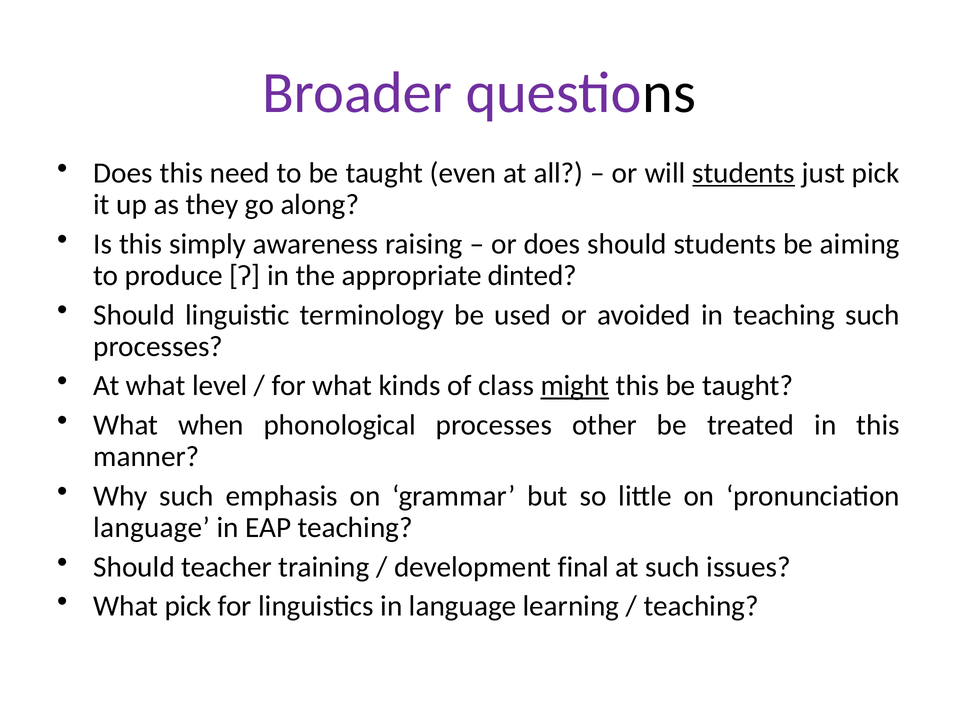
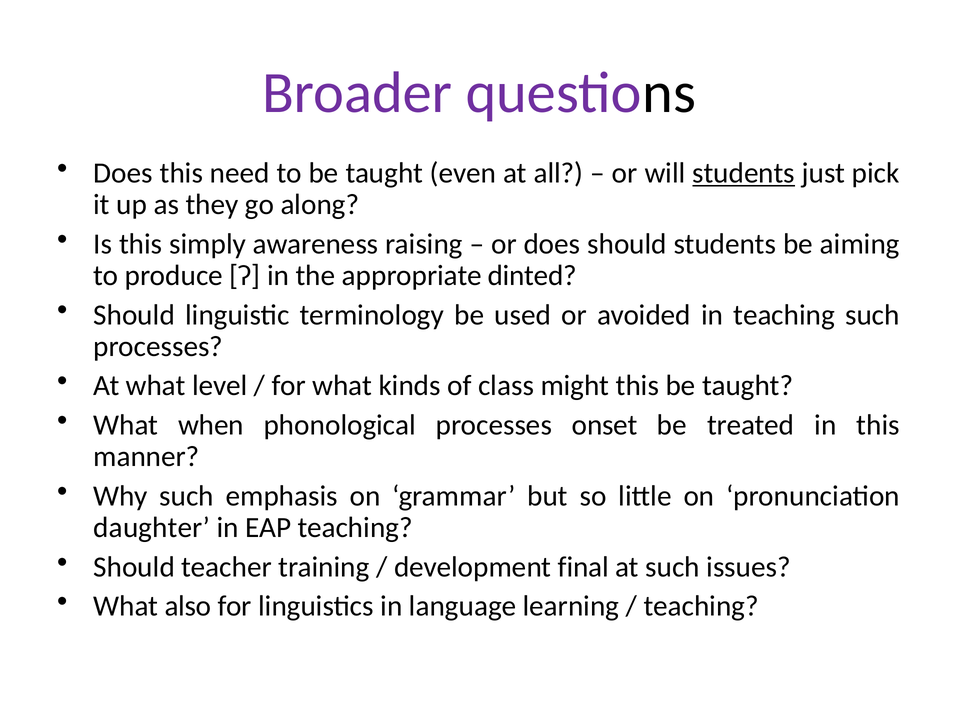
might underline: present -> none (575, 386)
other: other -> onset (605, 425)
language: language -> daughter (152, 527)
What pick: pick -> also (188, 606)
